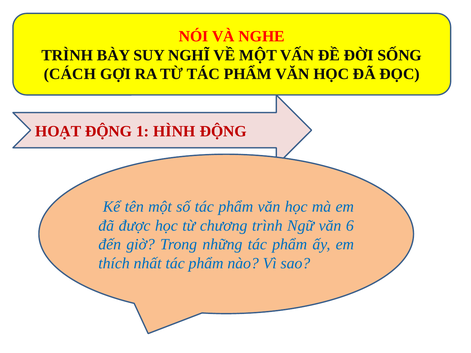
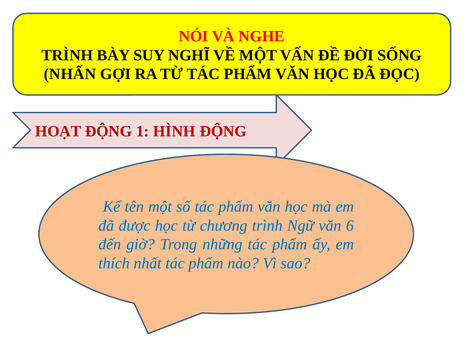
CÁCH: CÁCH -> NHẤN (70, 74)
